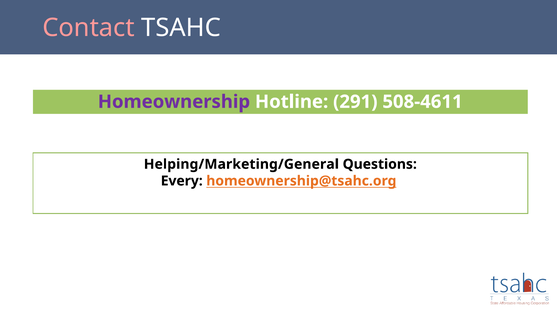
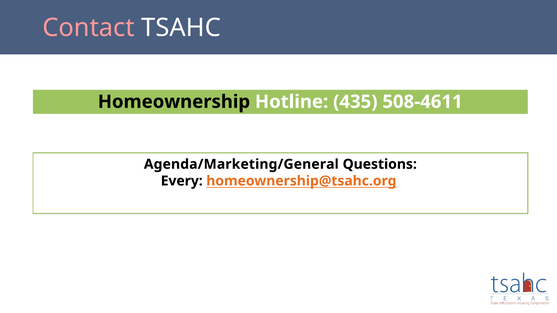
Homeownership colour: purple -> black (174, 102)
291: 291 -> 435 (355, 102)
Helping/Marketing/General: Helping/Marketing/General -> Agenda/Marketing/General (241, 164)
